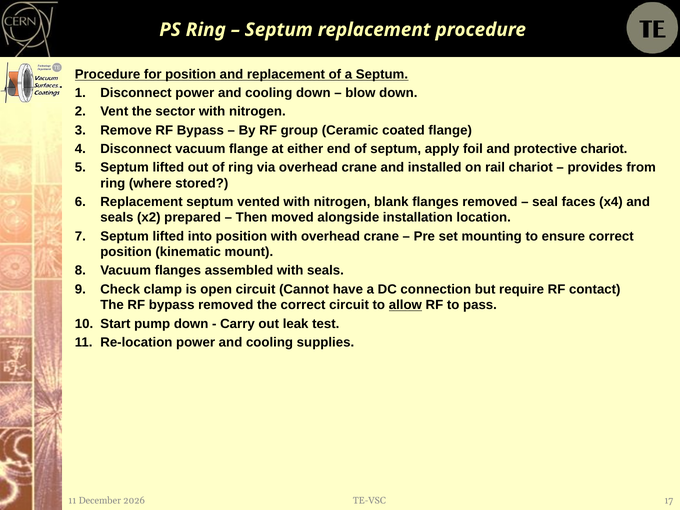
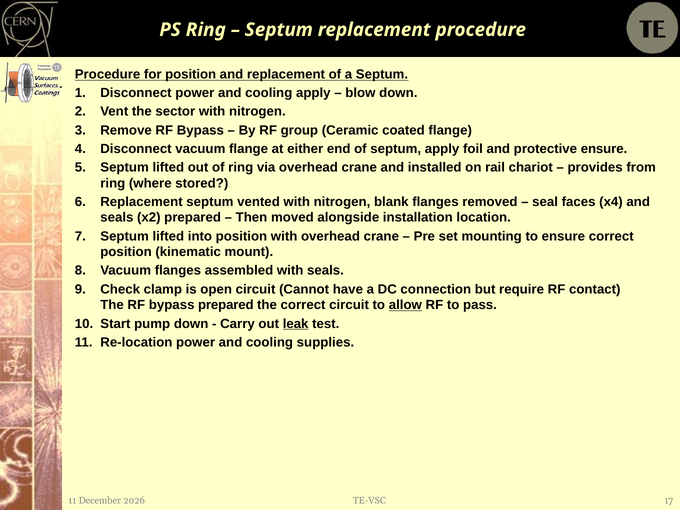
cooling down: down -> apply (313, 93)
protective chariot: chariot -> ensure (604, 149)
bypass removed: removed -> prepared (226, 305)
leak underline: none -> present (296, 324)
